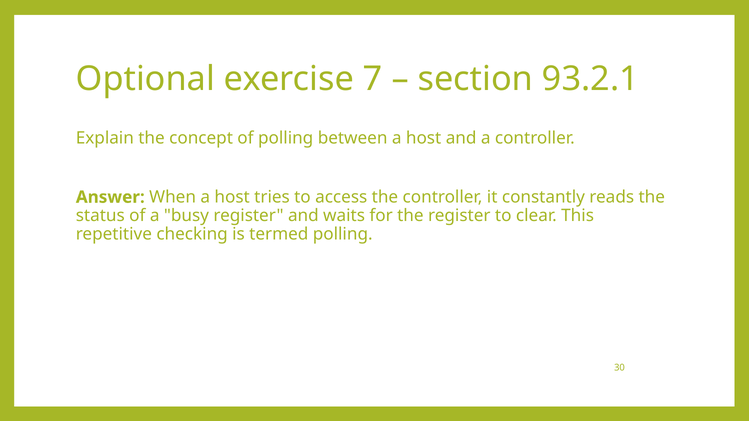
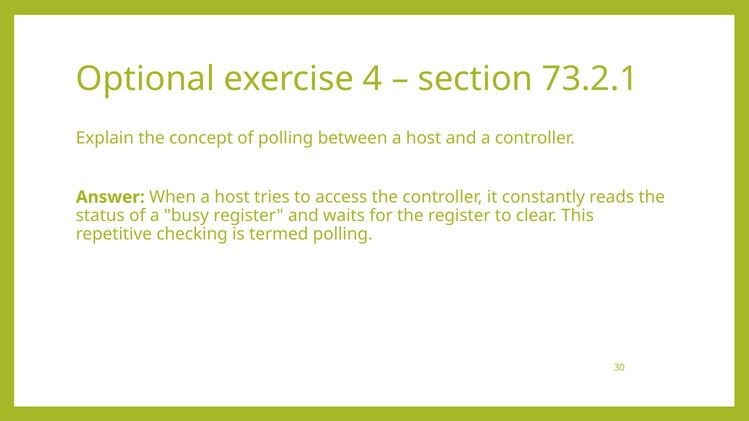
7: 7 -> 4 (373, 79)
93.2.1: 93.2.1 -> 73.2.1 (590, 79)
